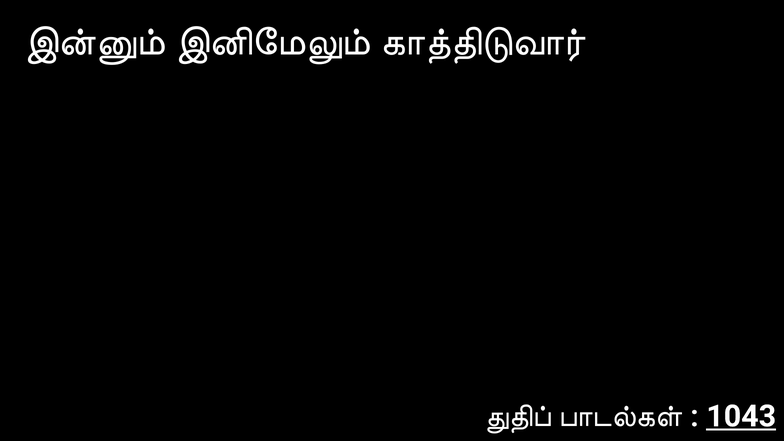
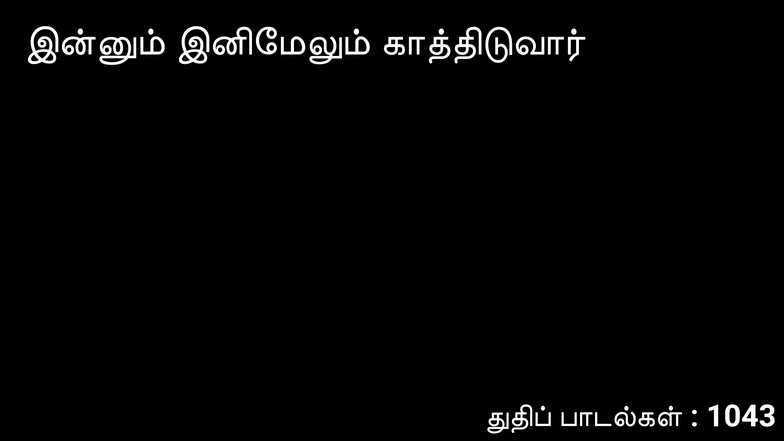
1043 underline: present -> none (741, 416)
